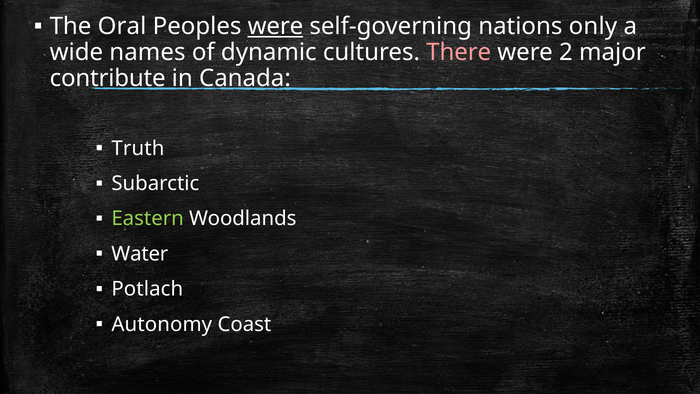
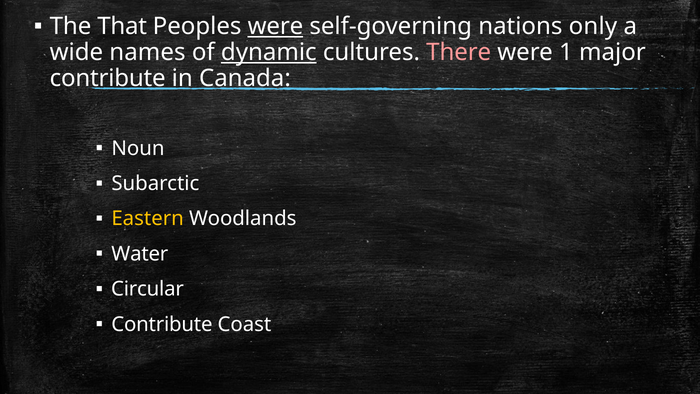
Oral: Oral -> That (122, 26)
dynamic underline: none -> present (269, 52)
2: 2 -> 1 (566, 52)
Truth: Truth -> Noun (138, 148)
Eastern colour: light green -> yellow (148, 219)
Potlach: Potlach -> Circular (147, 289)
Autonomy: Autonomy -> Contribute (162, 324)
